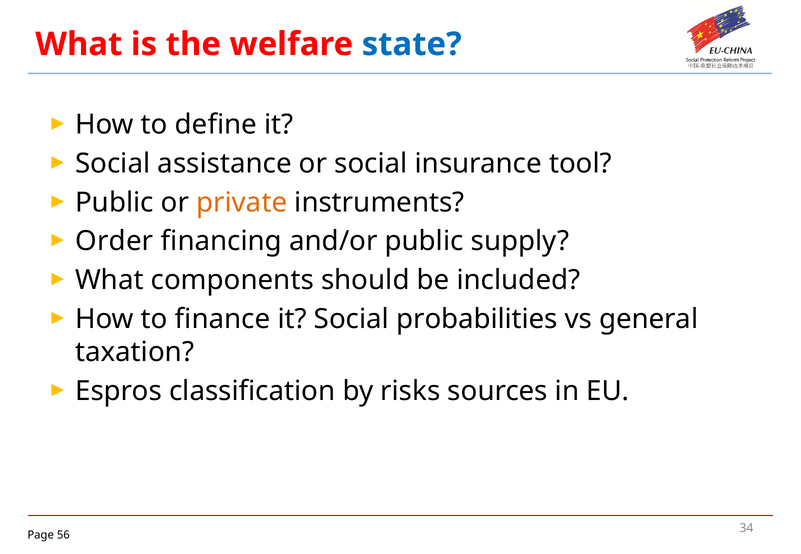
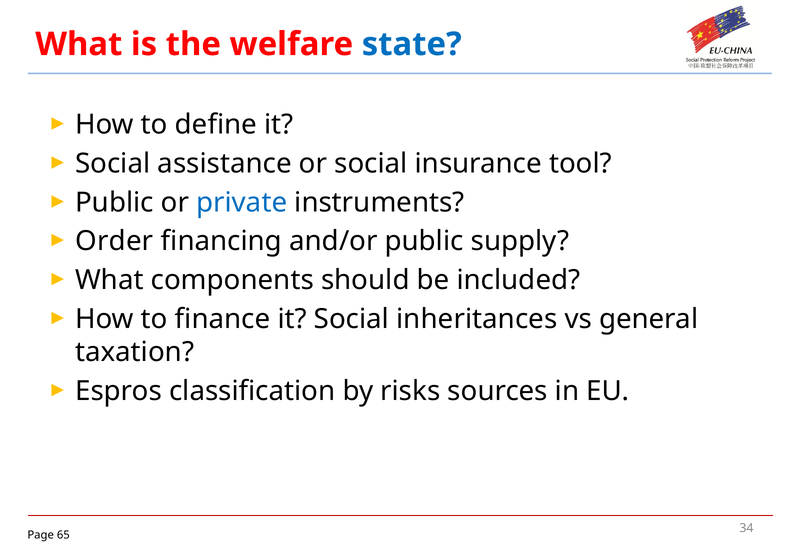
private colour: orange -> blue (242, 203)
probabilities: probabilities -> inheritances (477, 319)
56: 56 -> 65 (63, 536)
